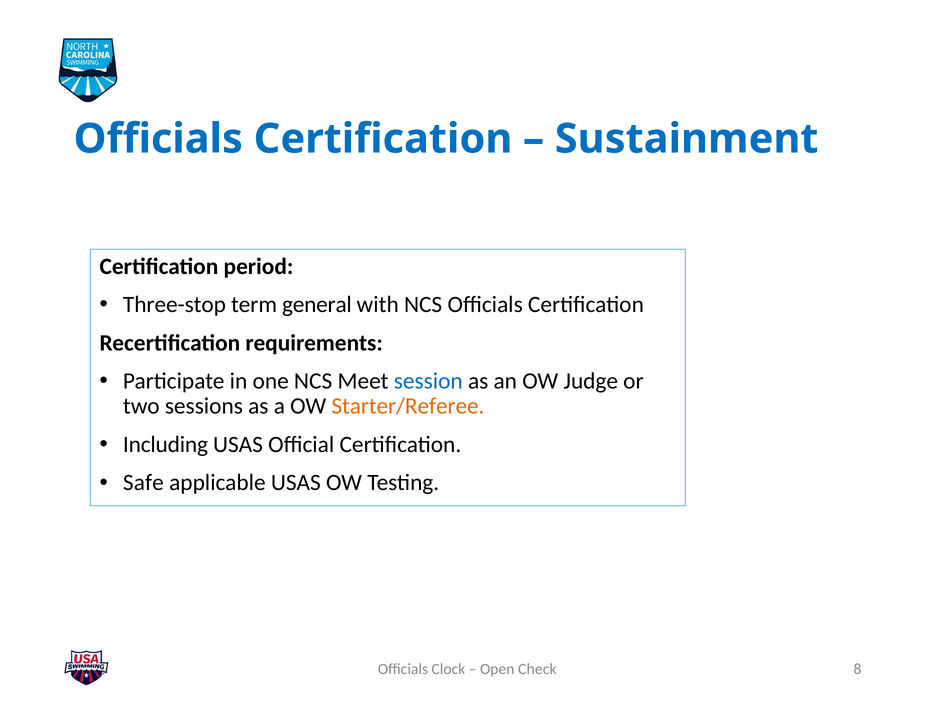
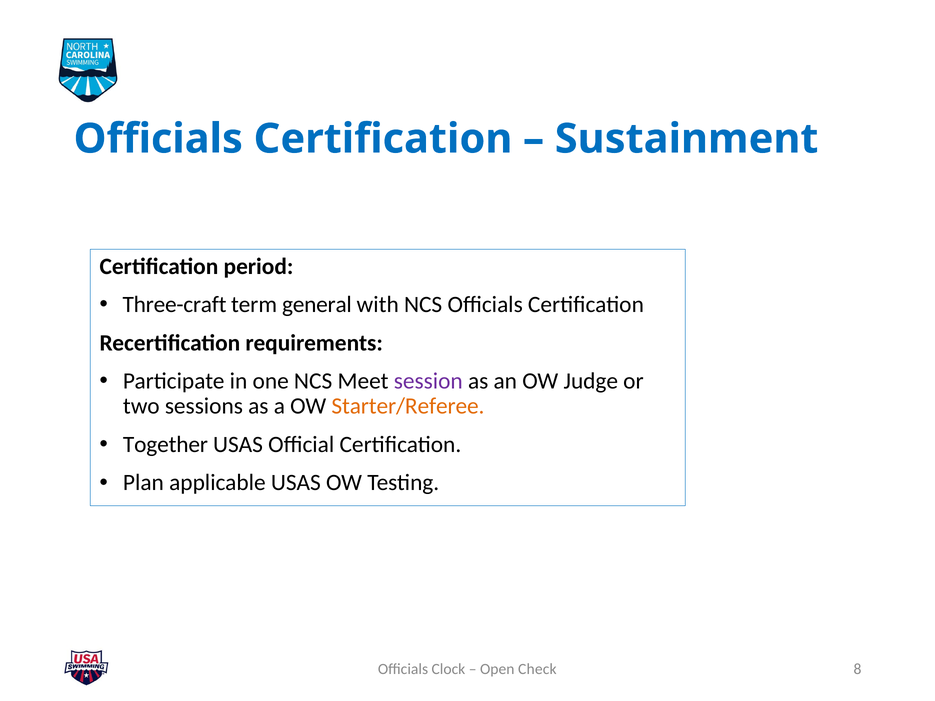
Three-stop: Three-stop -> Three-craft (175, 305)
session colour: blue -> purple (428, 381)
Including: Including -> Together (165, 445)
Safe: Safe -> Plan (143, 483)
